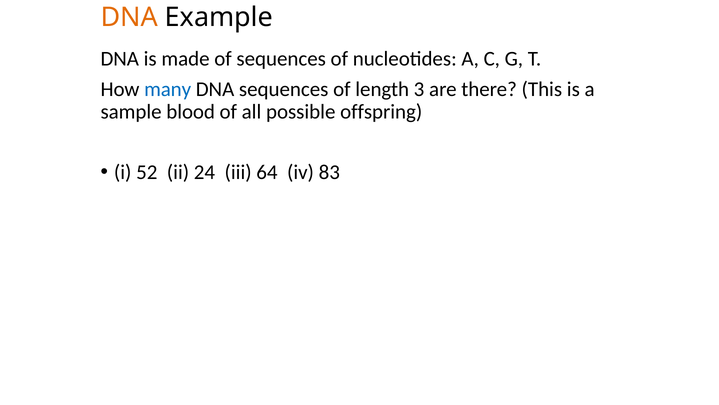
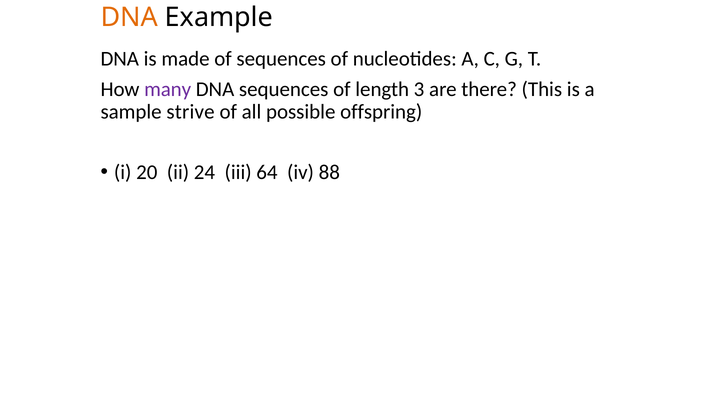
many colour: blue -> purple (168, 89)
blood: blood -> strive (191, 112)
52: 52 -> 20 (147, 172)
83: 83 -> 88 (329, 172)
